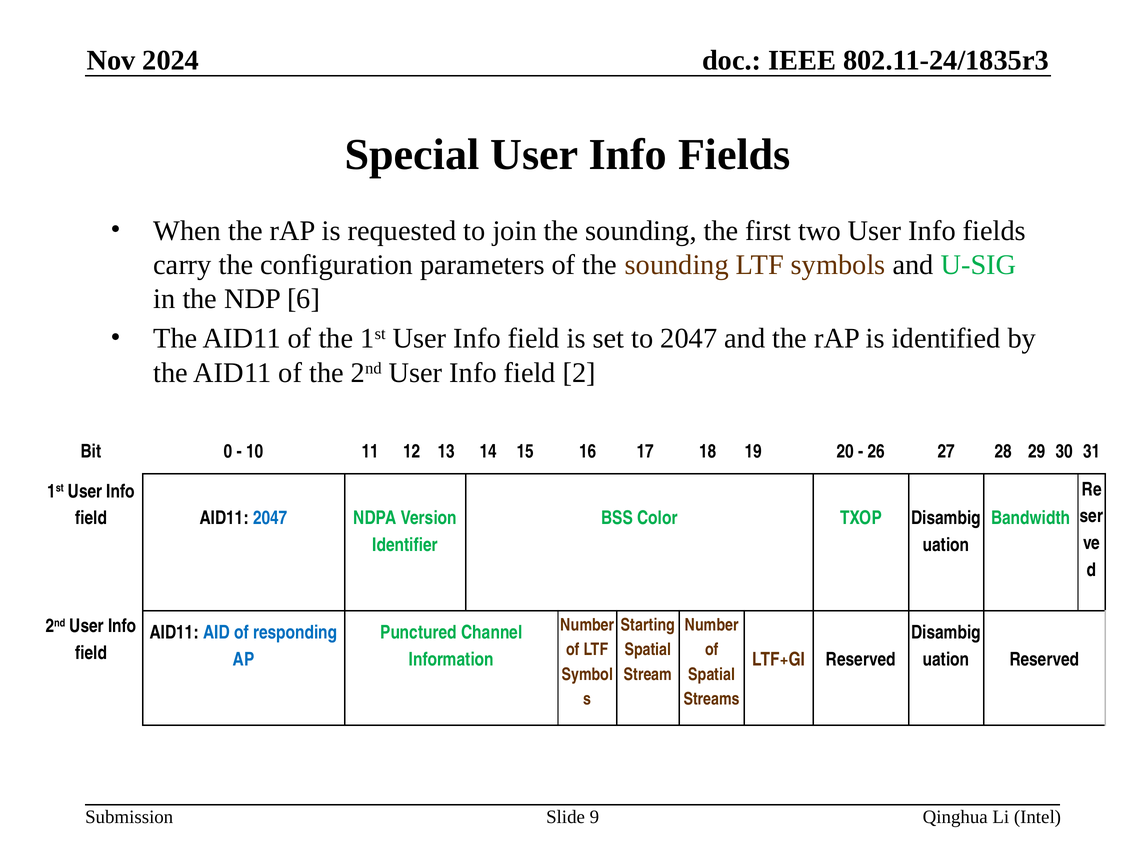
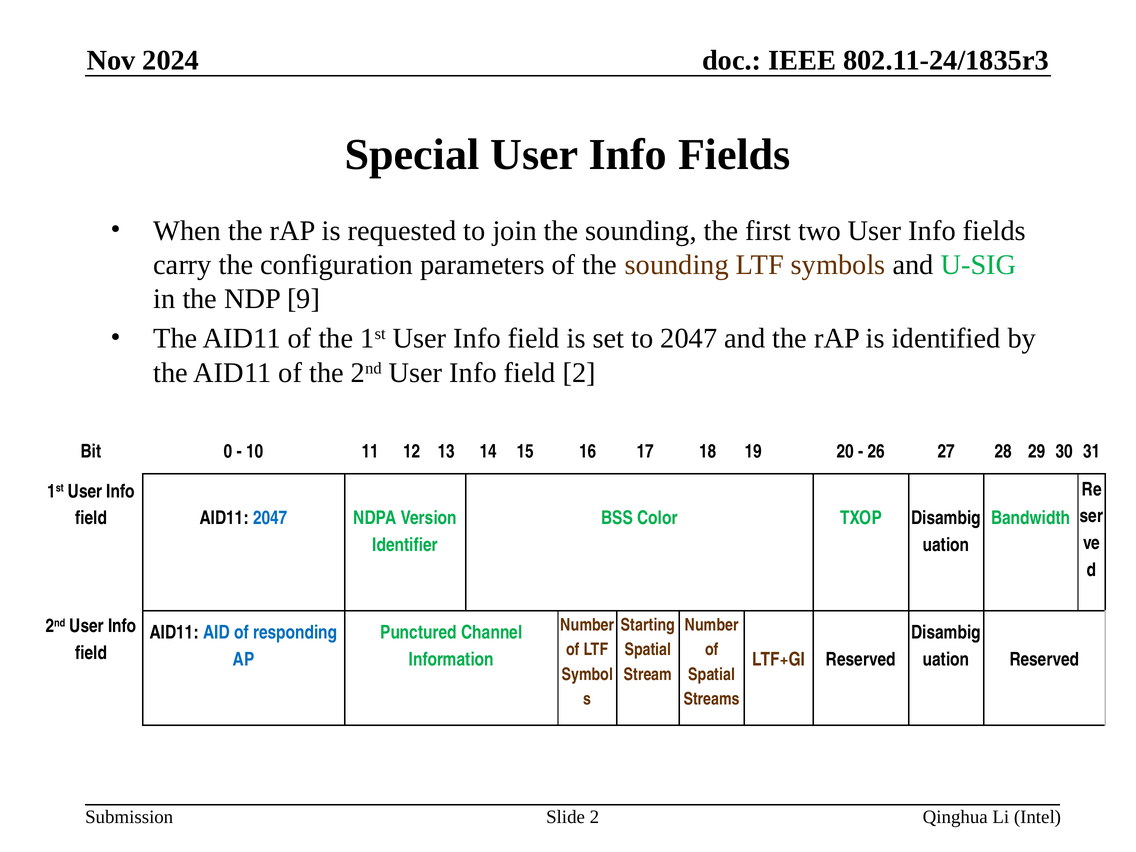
6: 6 -> 9 (304, 299)
Slide 9: 9 -> 2 (594, 817)
